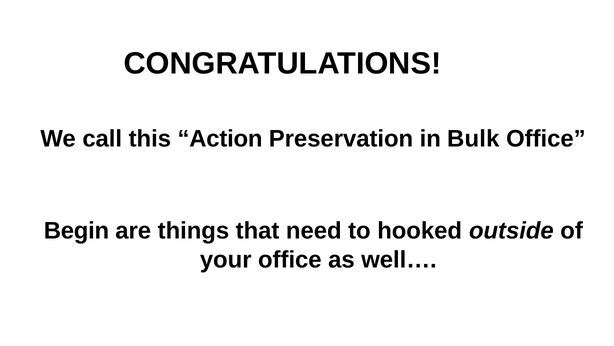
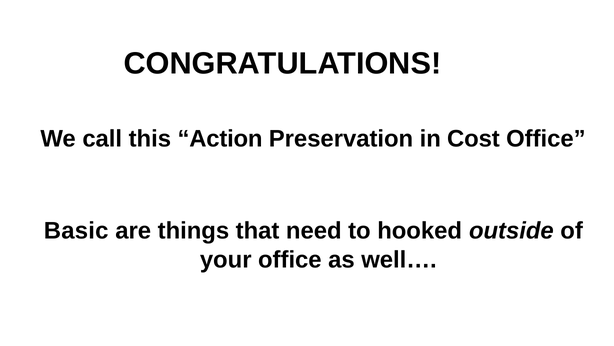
Bulk: Bulk -> Cost (473, 139)
Begin: Begin -> Basic (76, 231)
